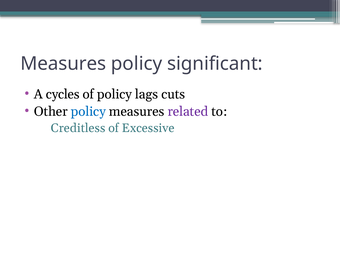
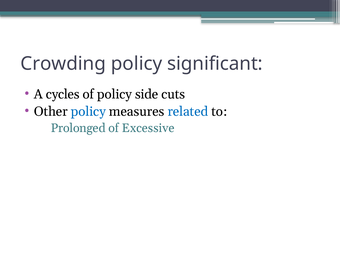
Measures: Measures -> Crowding (63, 64)
lags: lags -> side (147, 94)
related colour: purple -> blue (188, 111)
Creditless: Creditless -> Prolonged (78, 128)
